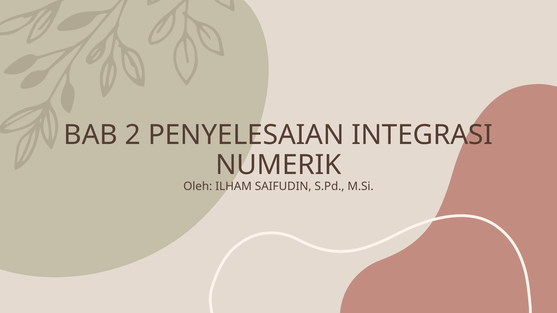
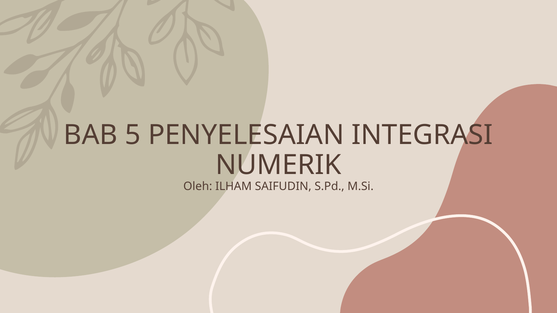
2: 2 -> 5 (133, 135)
